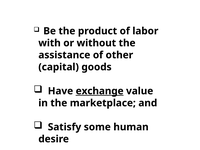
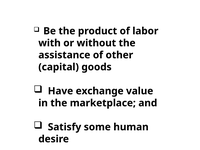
exchange underline: present -> none (100, 91)
